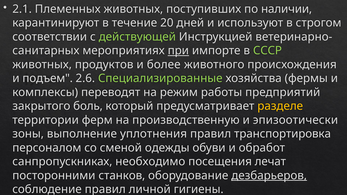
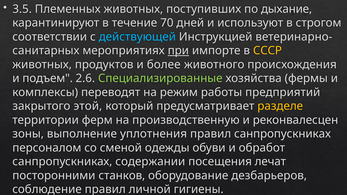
2.1: 2.1 -> 3.5 (22, 9)
наличии: наличии -> дыхание (287, 9)
20: 20 -> 70 (167, 23)
действующей colour: light green -> light blue (137, 37)
СССР colour: light green -> yellow (267, 51)
боль: боль -> этой (88, 106)
эпизоотически: эпизоотически -> реконвалесцен (296, 120)
правил транспортировка: транспортировка -> санпропускниках (283, 134)
необходимо: необходимо -> содержании (150, 162)
дезбарьеров underline: present -> none (269, 176)
